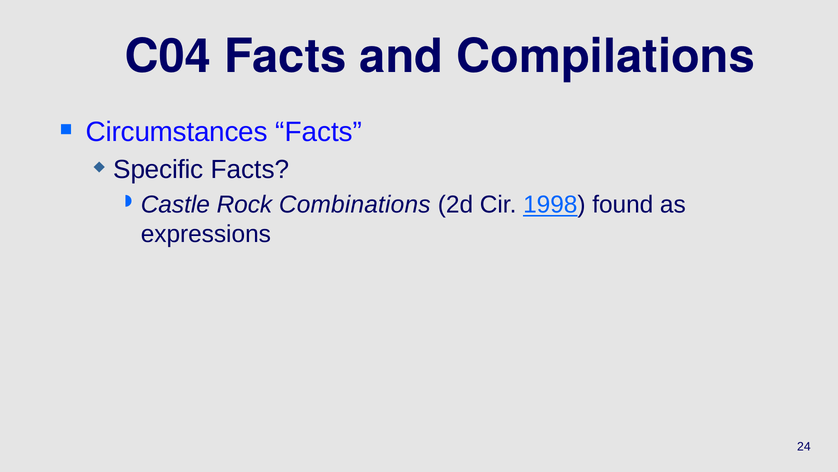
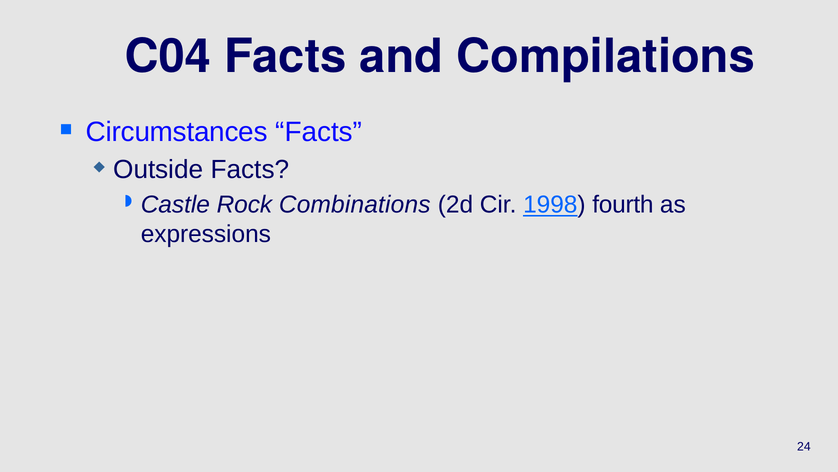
Specific: Specific -> Outside (158, 169)
found: found -> fourth (623, 205)
